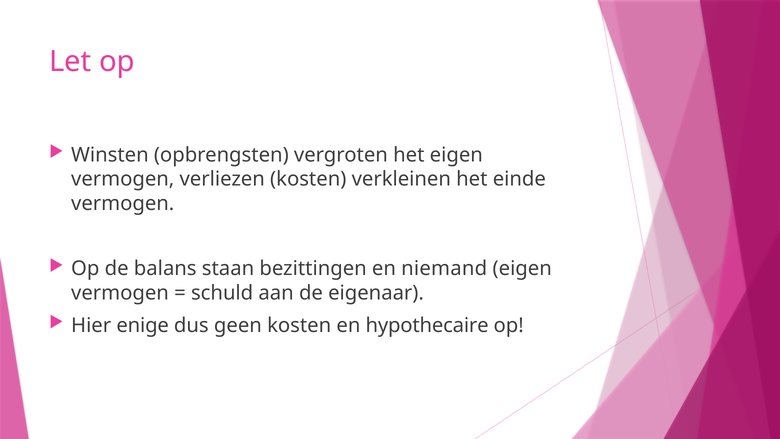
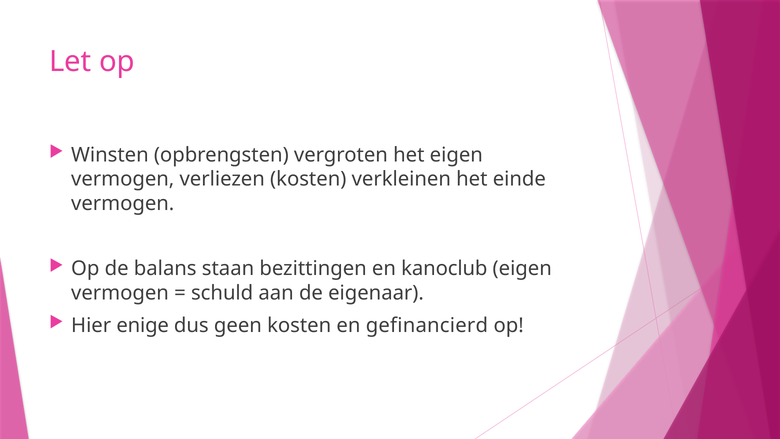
niemand: niemand -> kanoclub (444, 268)
hypothecaire: hypothecaire -> gefinancierd (427, 325)
